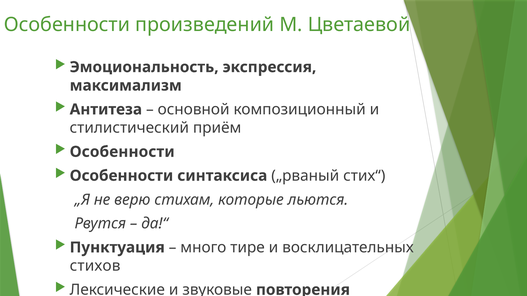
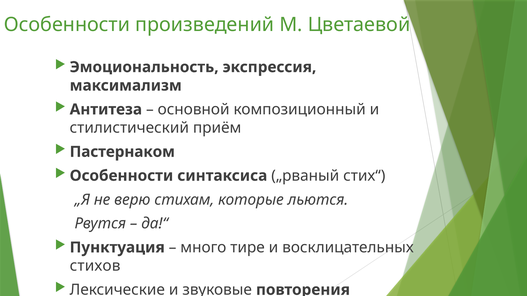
Особенности: Особенности -> Пастернаком (122, 152)
